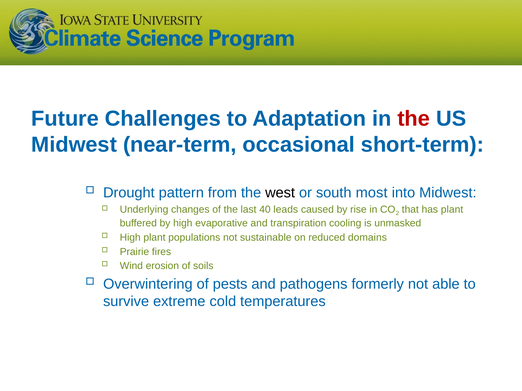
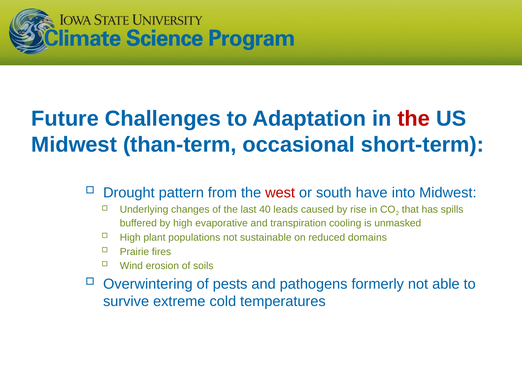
near-term: near-term -> than-term (180, 145)
west colour: black -> red (280, 193)
most: most -> have (372, 193)
has plant: plant -> spills (452, 210)
